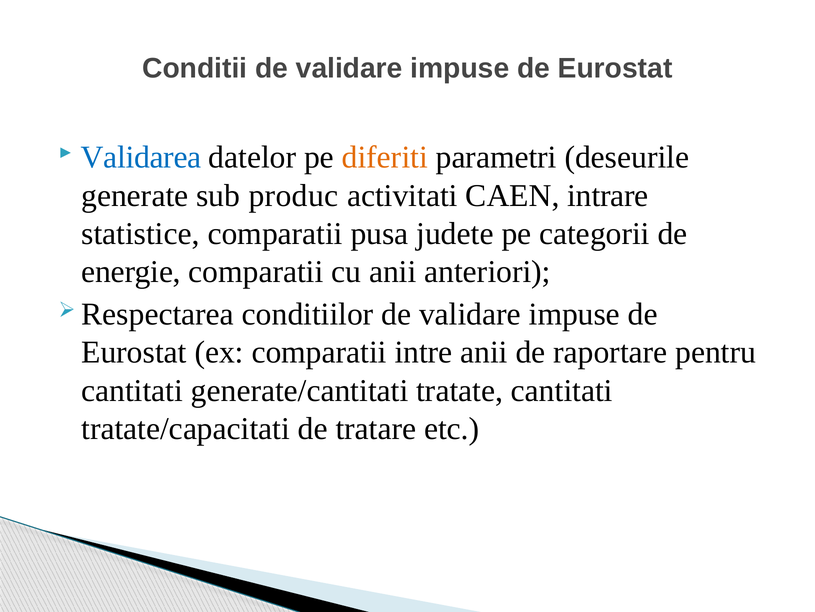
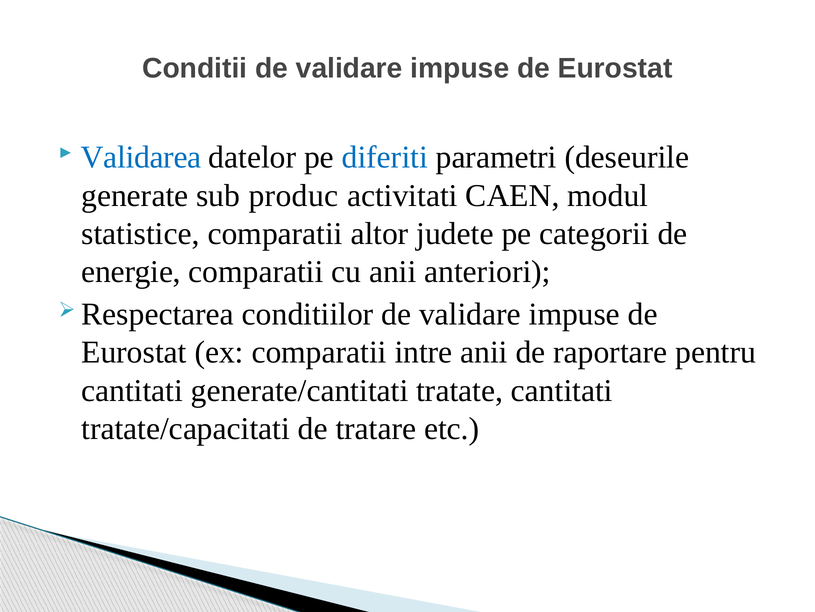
diferiti colour: orange -> blue (385, 157)
intrare: intrare -> modul (608, 195)
pusa: pusa -> altor (380, 233)
